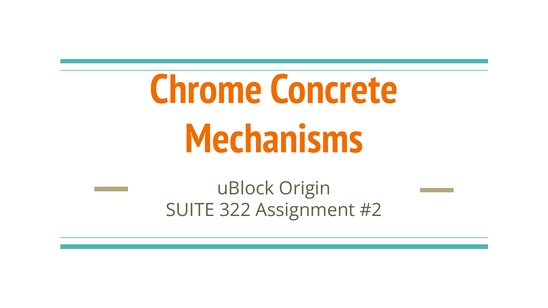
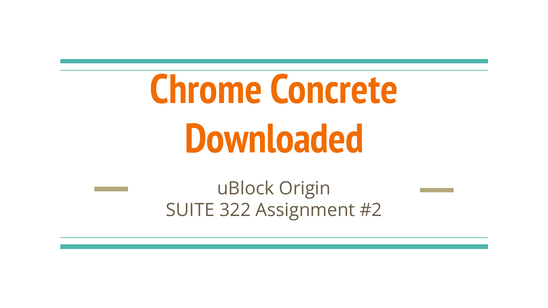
Mechanisms: Mechanisms -> Downloaded (274, 139)
